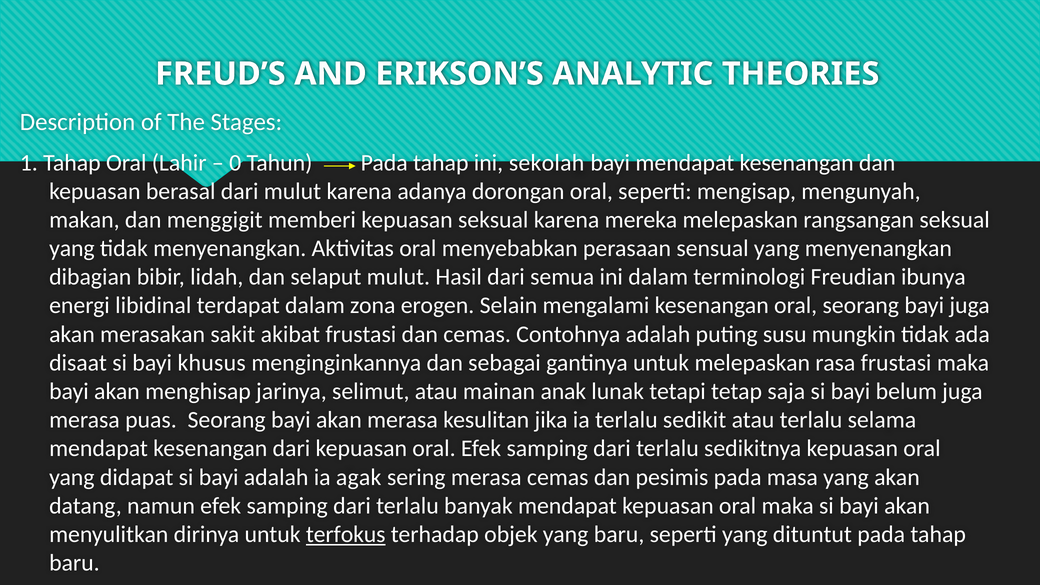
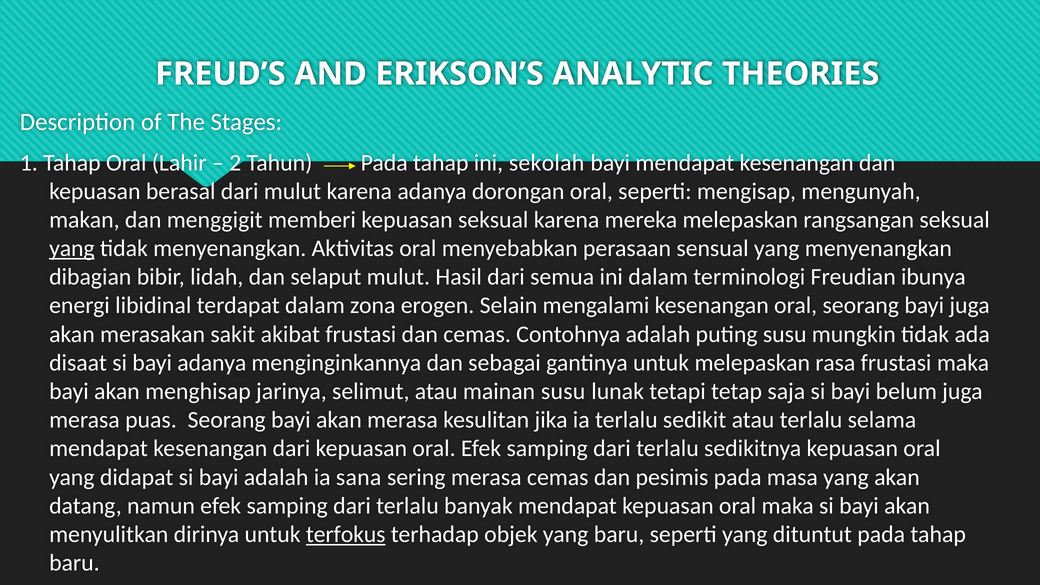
0: 0 -> 2 (235, 163)
yang underline: none -> present (72, 248)
bayi khusus: khusus -> adanya (212, 363)
mainan anak: anak -> susu (563, 391)
agak: agak -> sana (359, 477)
